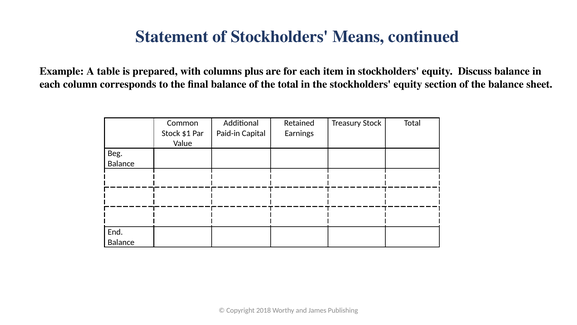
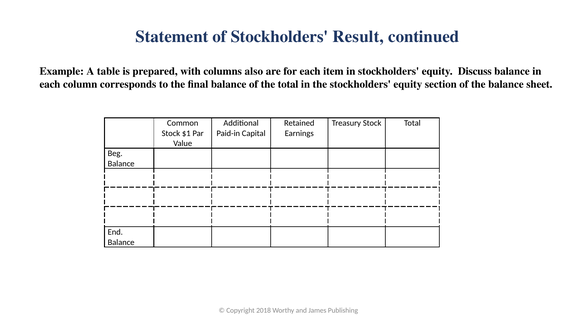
Means: Means -> Result (358, 37)
plus: plus -> also (254, 71)
